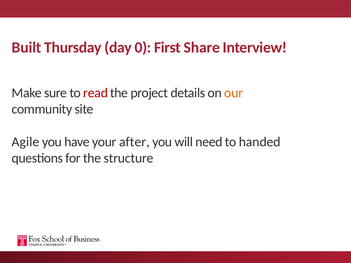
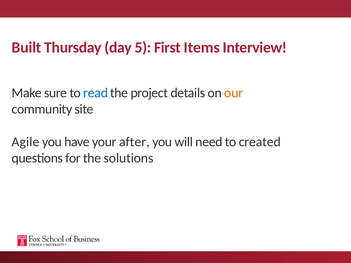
0: 0 -> 5 (143, 48)
Share: Share -> Items (202, 48)
read colour: red -> blue (96, 93)
handed: handed -> created (260, 142)
structure: structure -> solutions (129, 158)
